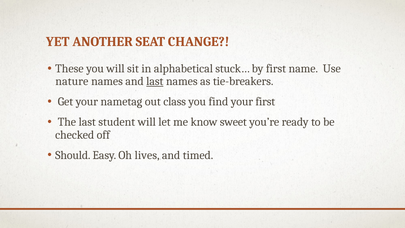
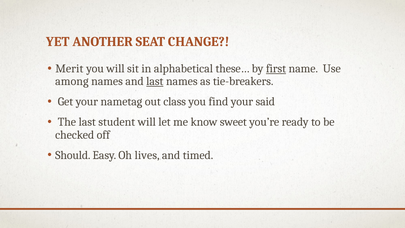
These: These -> Merit (69, 69)
stuck…: stuck… -> these… (233, 69)
first underline: none -> present (276, 69)
nature: nature -> among (72, 81)
your first: first -> said (265, 102)
